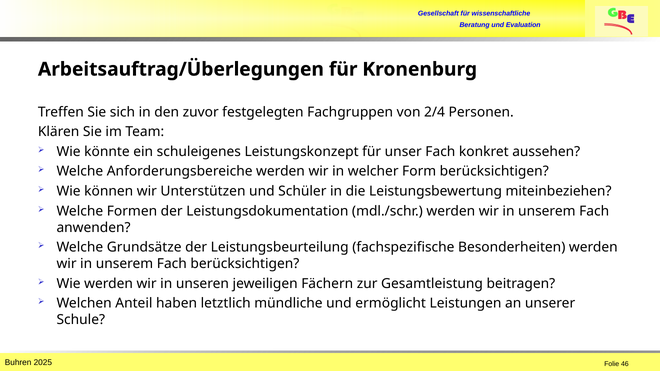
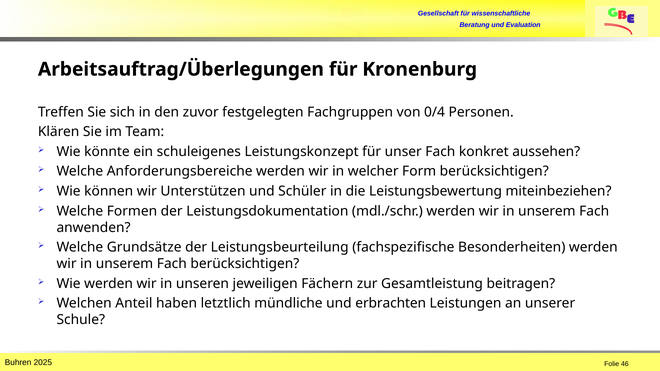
2/4: 2/4 -> 0/4 (435, 112)
ermöglicht: ermöglicht -> erbrachten (391, 304)
